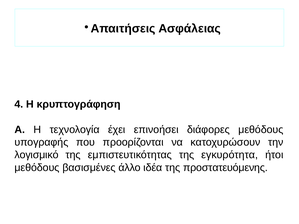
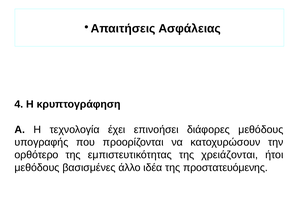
λογισμικό: λογισμικό -> ορθότερο (36, 155)
εγκυρότητα: εγκυρότητα -> χρειάζονται (230, 155)
